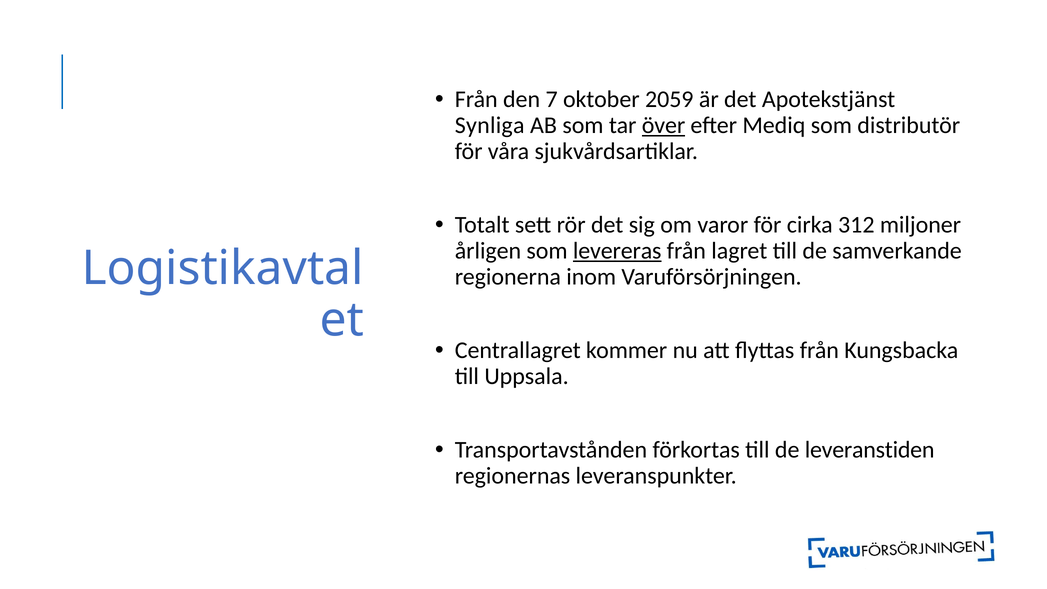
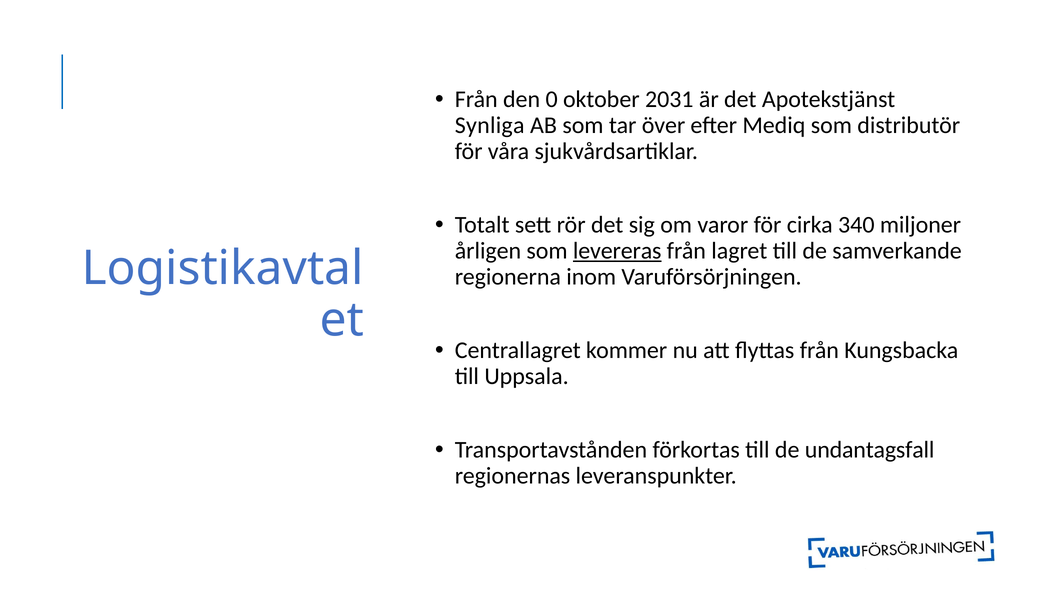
7: 7 -> 0 (552, 99)
2059: 2059 -> 2031 (669, 99)
över underline: present -> none (664, 125)
312: 312 -> 340 (856, 225)
leveranstiden: leveranstiden -> undantagsfall (870, 450)
